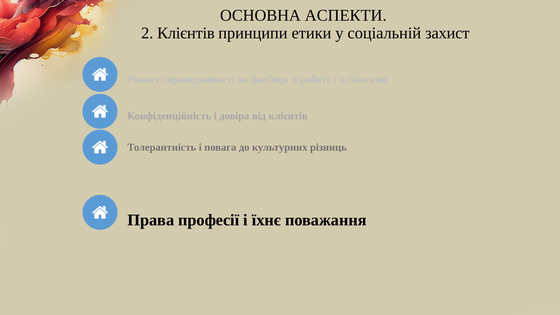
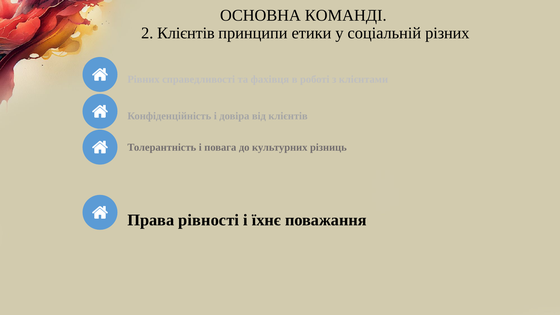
АСПЕКТИ: АСПЕКТИ -> КОМАНДІ (346, 15)
захист: захист -> різних (447, 33)
професії: професії -> рівності (209, 220)
